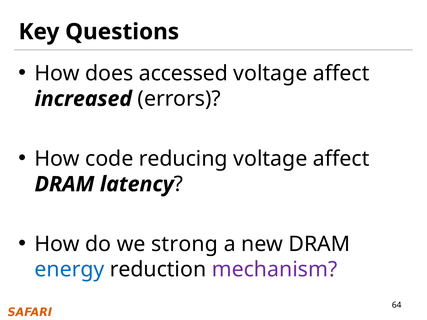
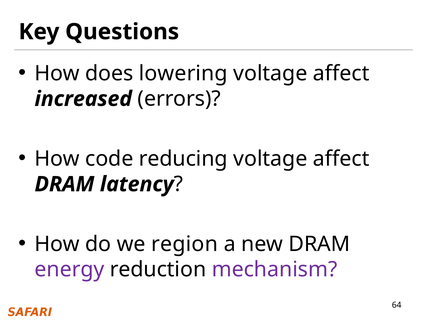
accessed: accessed -> lowering (183, 73)
strong: strong -> region (185, 244)
energy colour: blue -> purple (69, 270)
